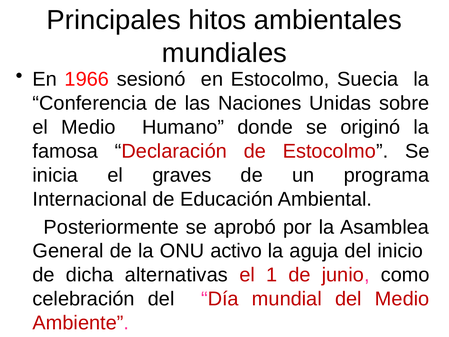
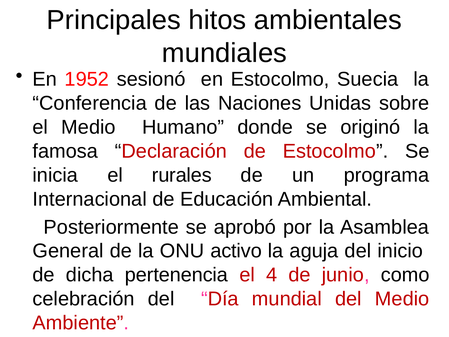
1966: 1966 -> 1952 (87, 79)
graves: graves -> rurales (182, 175)
alternativas: alternativas -> pertenencia (176, 275)
1: 1 -> 4 (272, 275)
